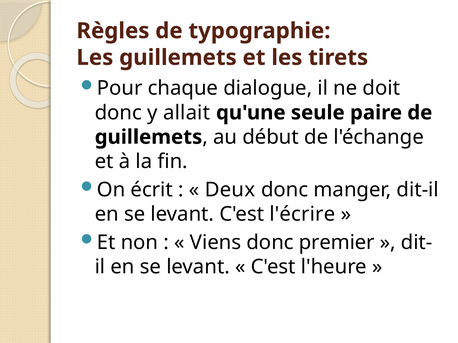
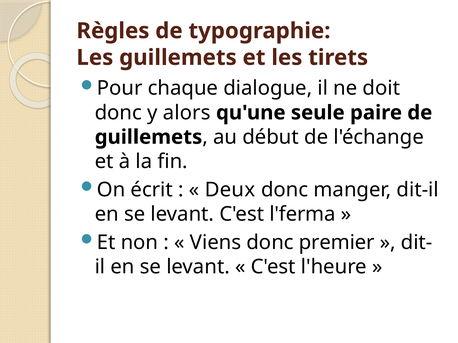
allait: allait -> alors (187, 113)
l'écrire: l'écrire -> l'ferma (303, 214)
